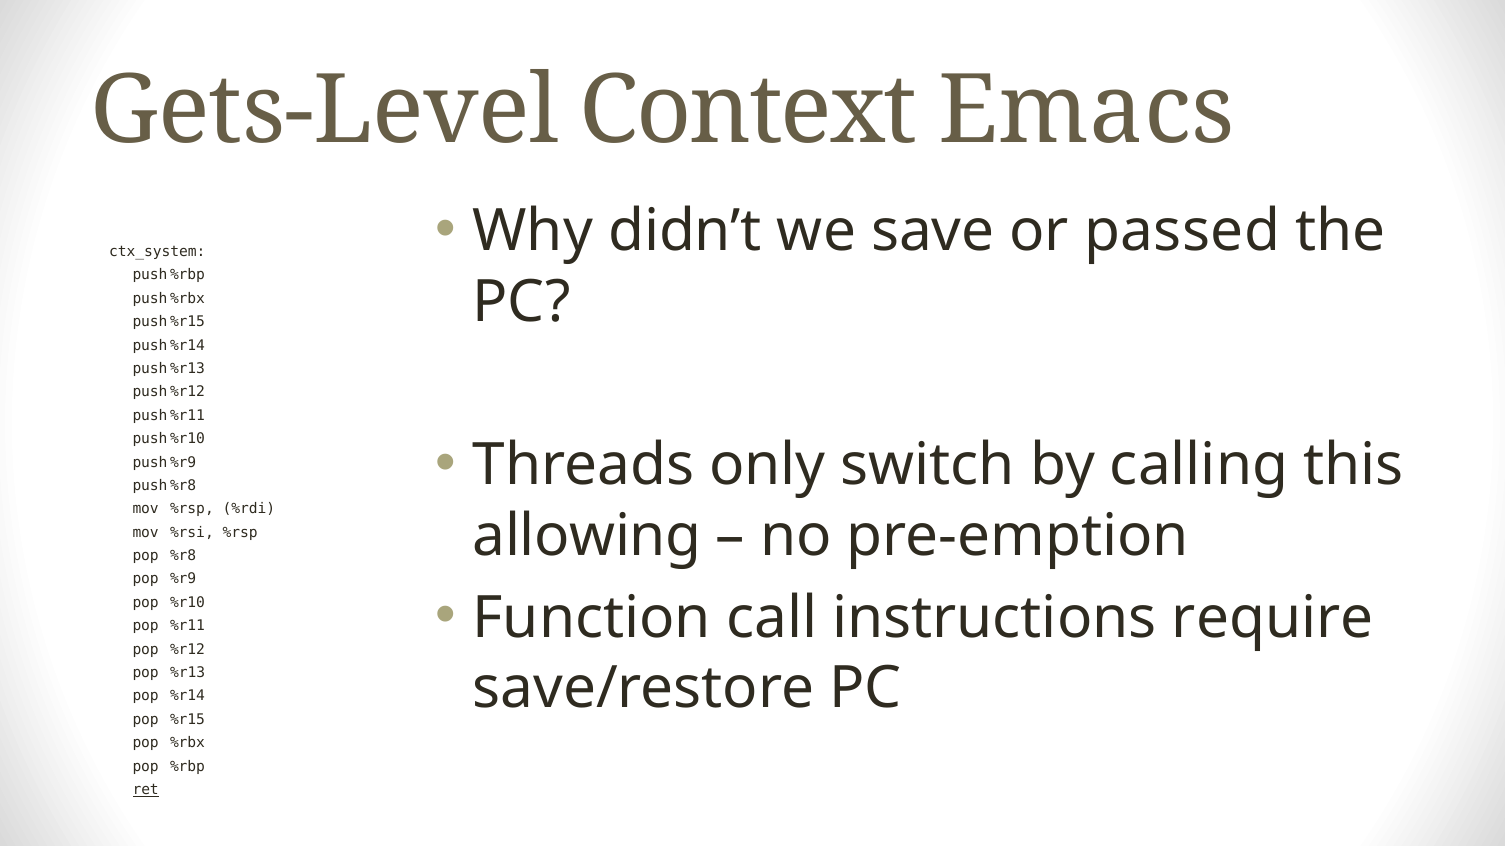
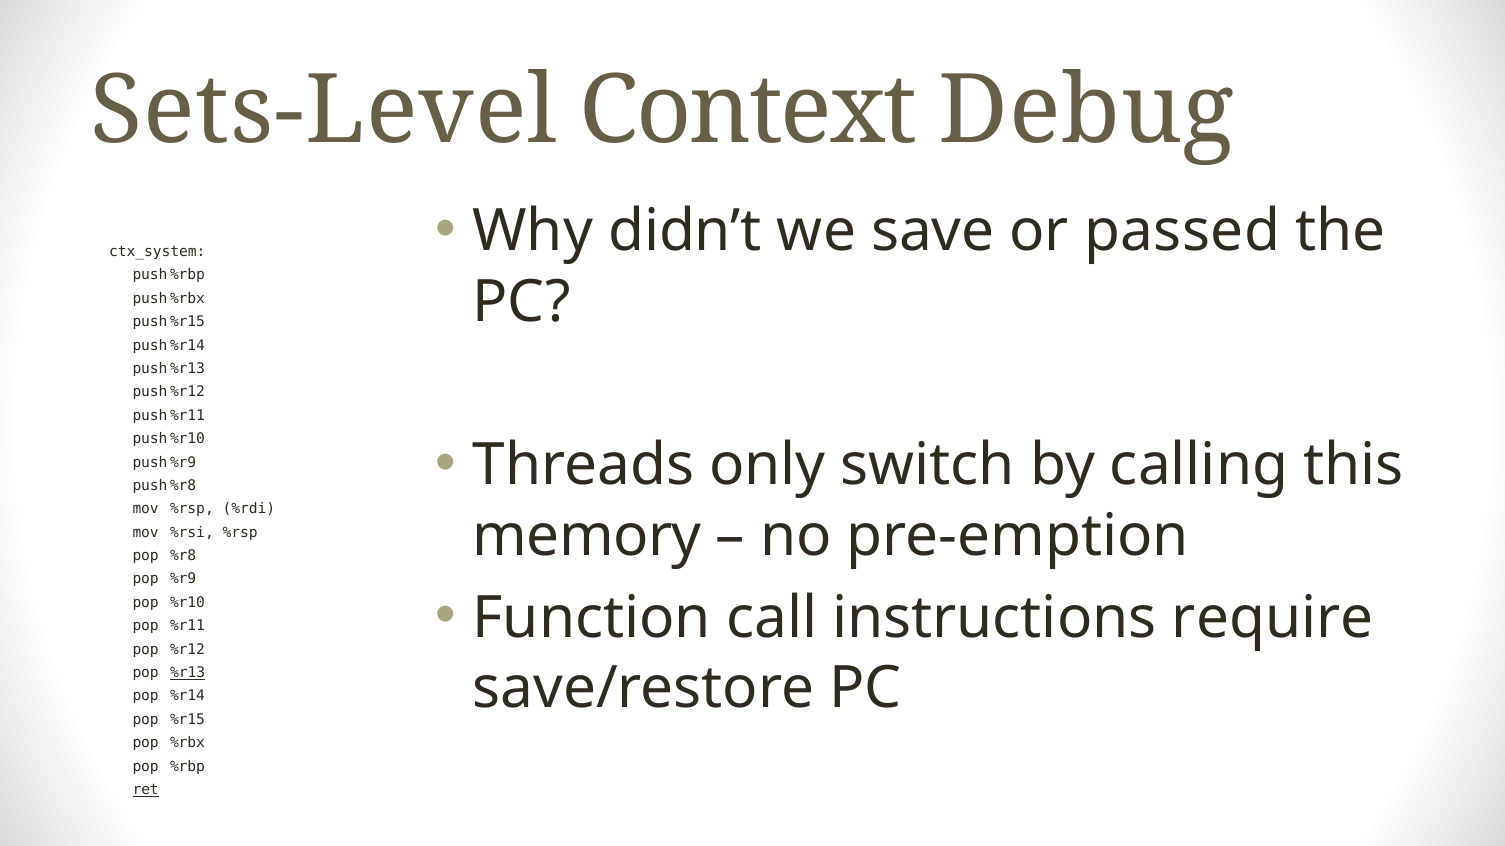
Gets-Level: Gets-Level -> Sets-Level (324, 111)
Emacs: Emacs -> Debug (1087, 111)
allowing: allowing -> memory (587, 536)
%r13 underline: none -> present (188, 673)
